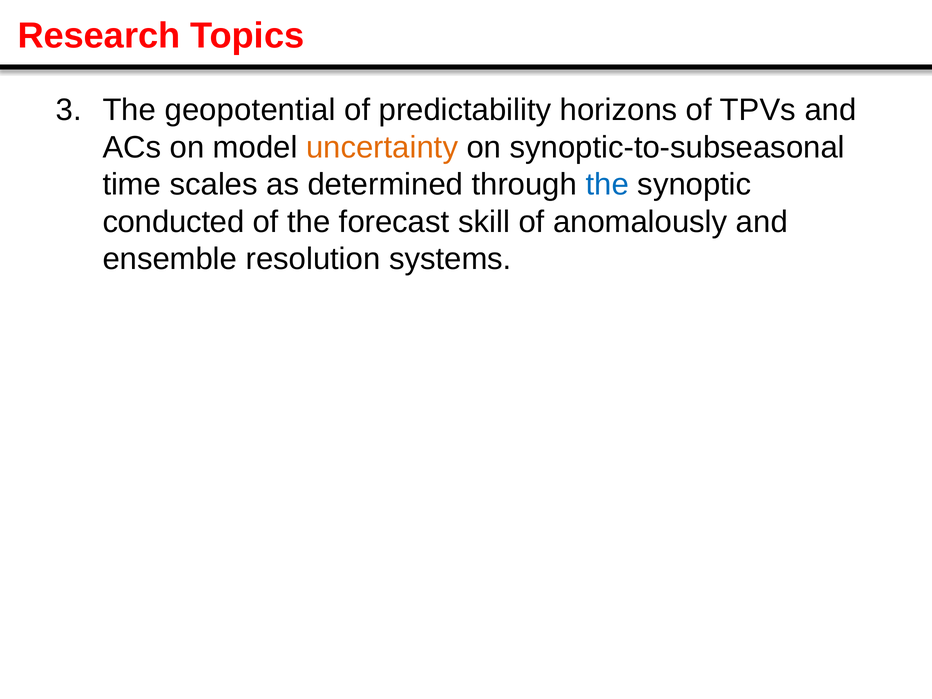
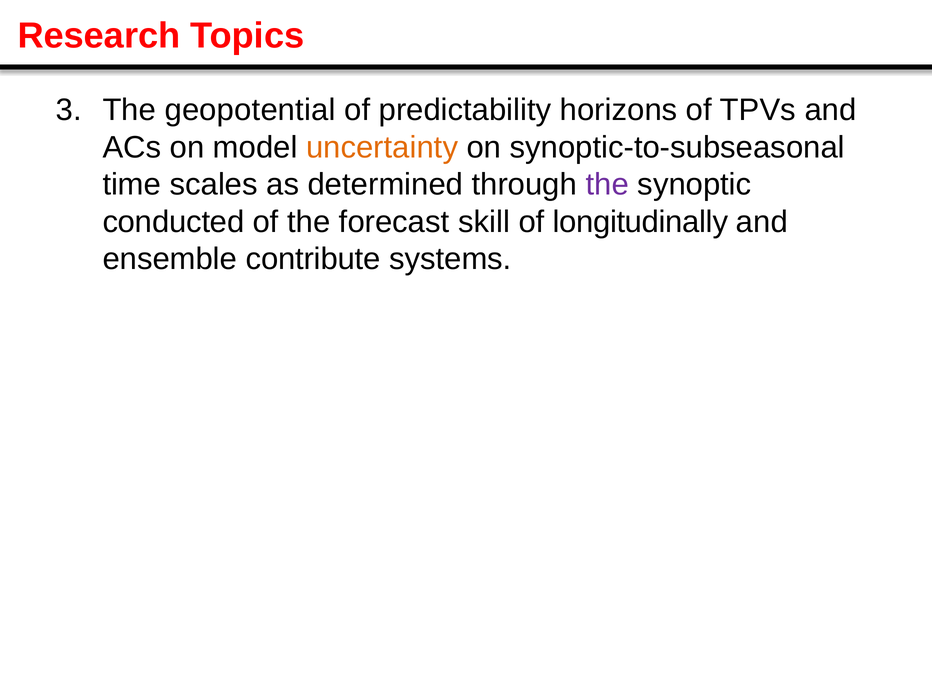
the colour: blue -> purple (607, 185)
anomalously: anomalously -> longitudinally (640, 222)
resolution: resolution -> contribute (313, 259)
